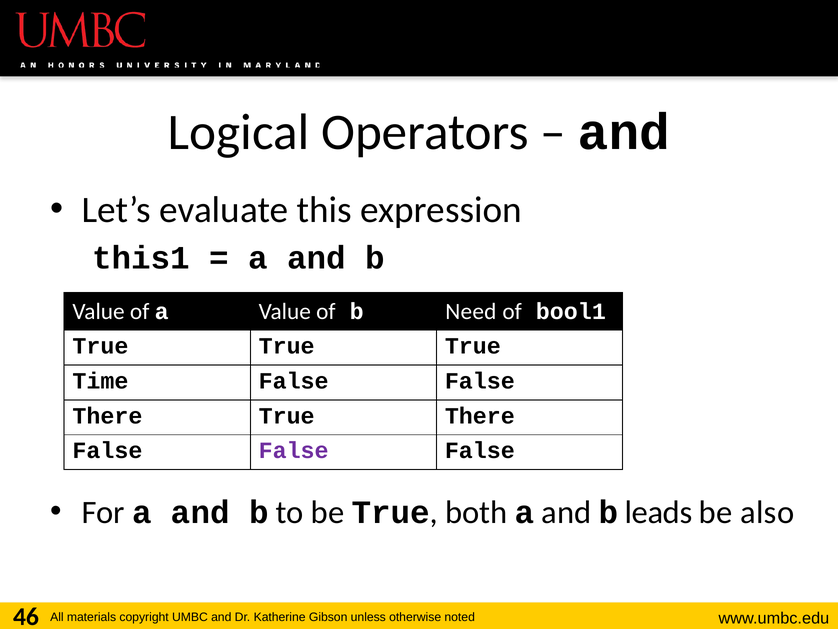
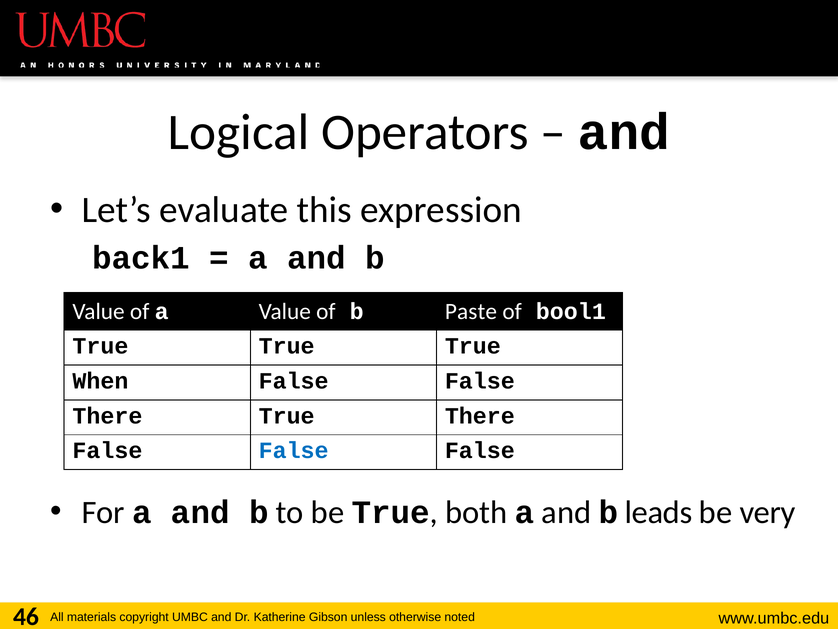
this1: this1 -> back1 (141, 258)
Need: Need -> Paste (471, 311)
Time: Time -> When (100, 381)
False colour: purple -> blue (294, 450)
also: also -> very (768, 512)
